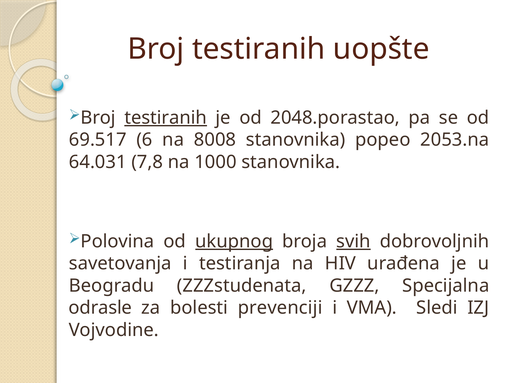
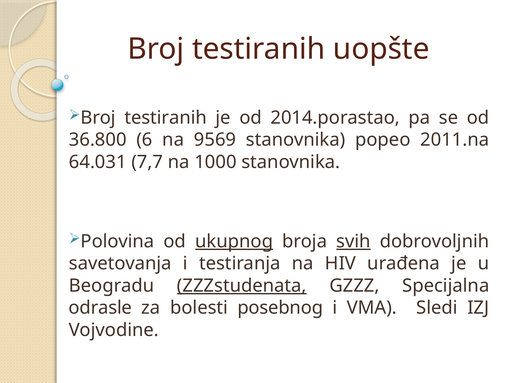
testiranih underline: present -> none (166, 118)
2048.porastao: 2048.porastao -> 2014.porastao (335, 118)
69.517: 69.517 -> 36.800 (98, 140)
8008: 8008 -> 9569 (215, 140)
2053.na: 2053.na -> 2011.na (455, 140)
7,8: 7,8 -> 7,7 (147, 162)
ZZZstudenata underline: none -> present (242, 286)
prevenciji: prevenciji -> posebnog (280, 308)
